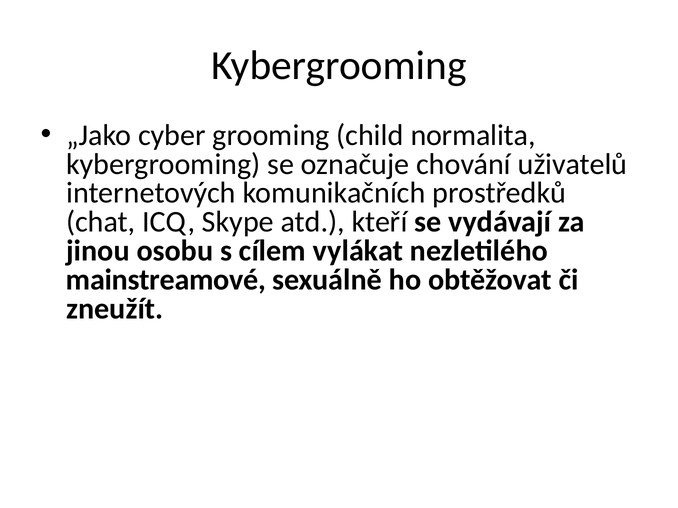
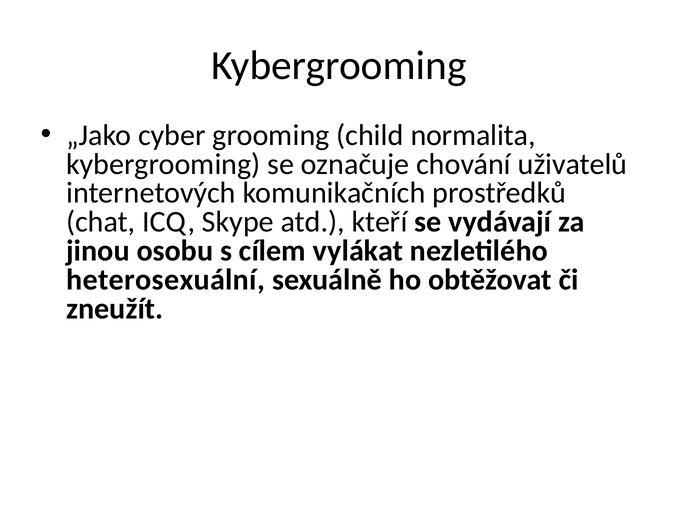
mainstreamové: mainstreamové -> heterosexuální (166, 280)
